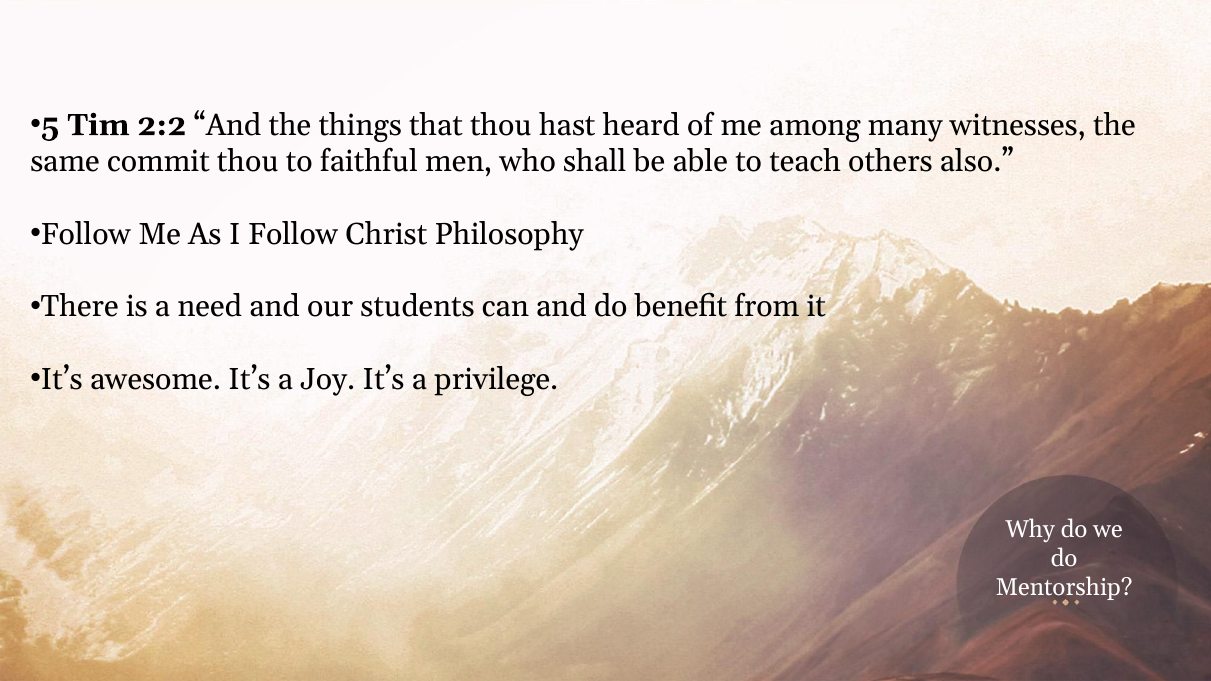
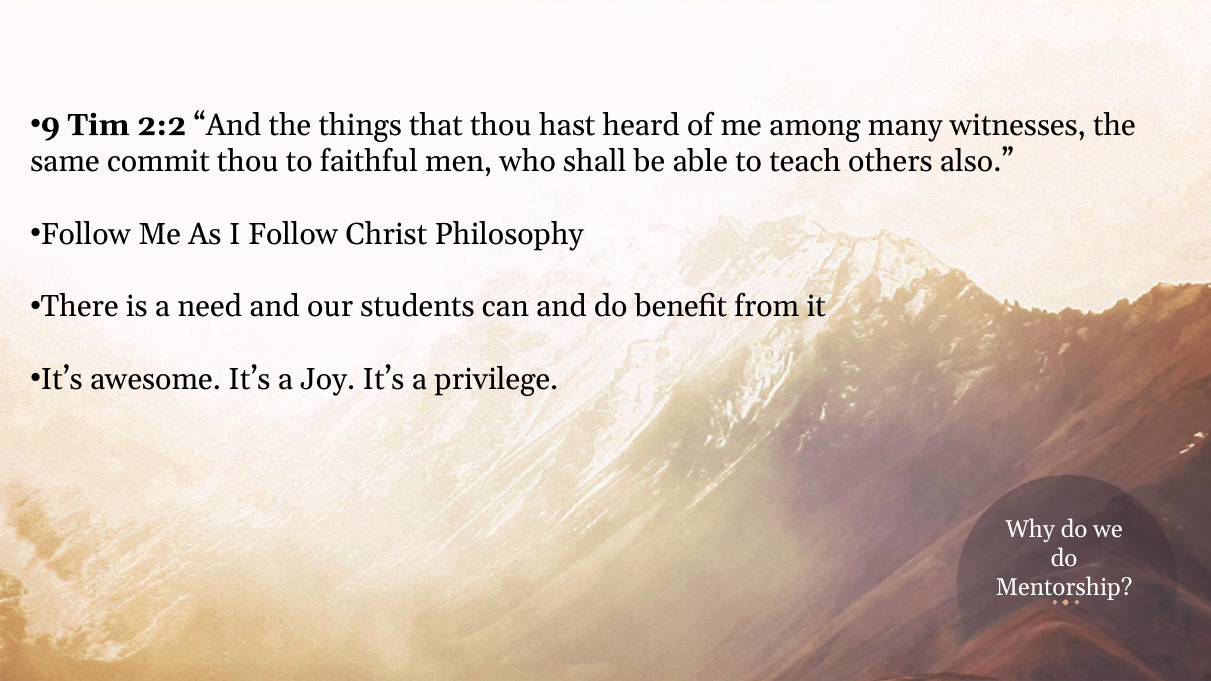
5: 5 -> 9 (50, 125)
